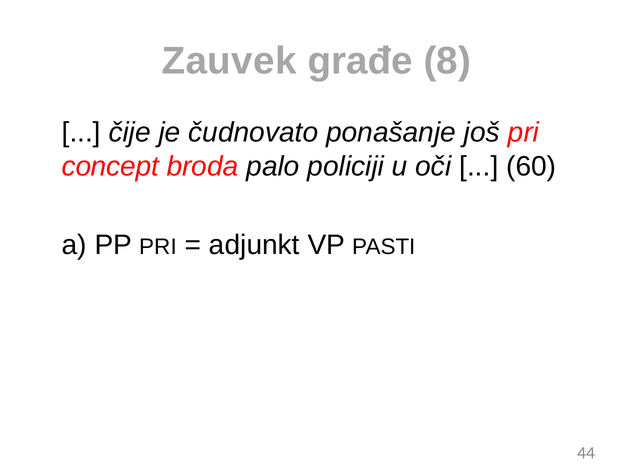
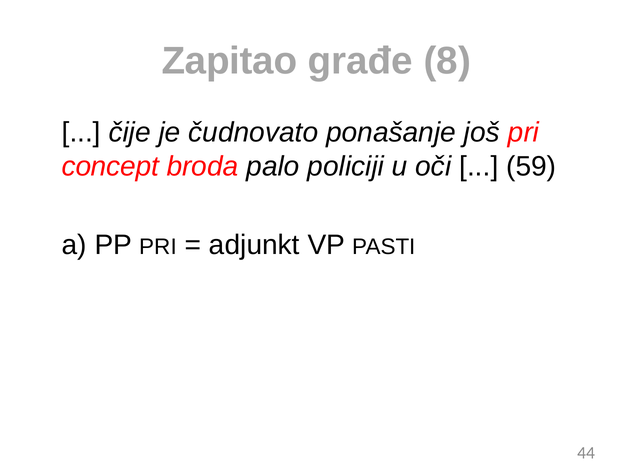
Zauvek: Zauvek -> Zapitao (229, 61)
60: 60 -> 59 (531, 167)
